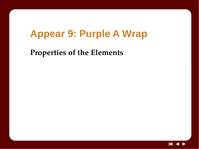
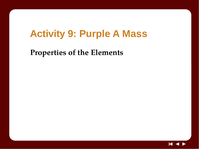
Appear: Appear -> Activity (48, 34)
Wrap: Wrap -> Mass (135, 34)
